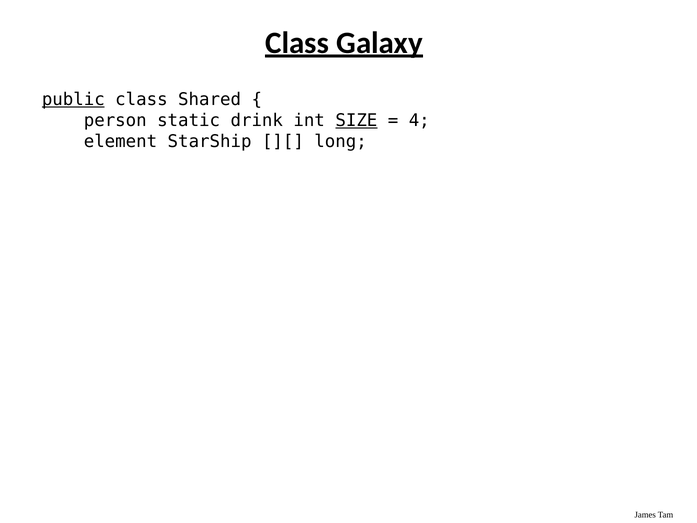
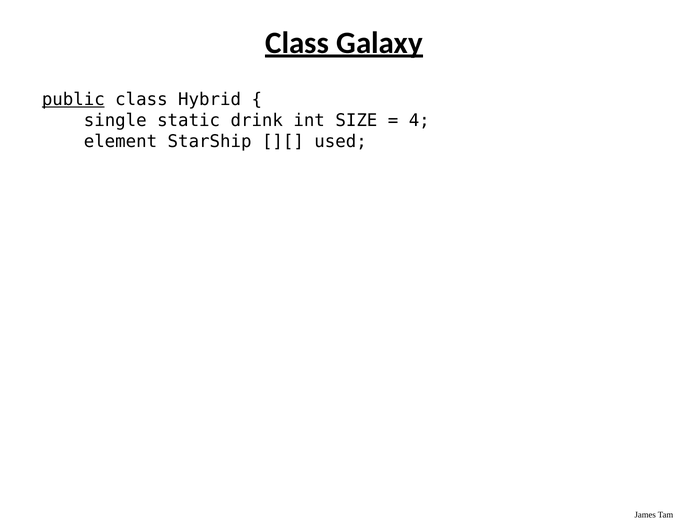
Shared: Shared -> Hybrid (210, 100)
person: person -> single (115, 121)
SIZE underline: present -> none (356, 121)
long: long -> used (341, 141)
